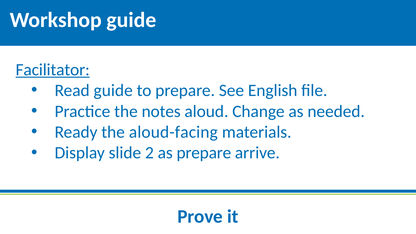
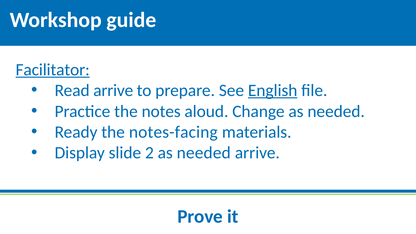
Read guide: guide -> arrive (113, 91)
English underline: none -> present (273, 91)
aloud-facing: aloud-facing -> notes-facing (173, 132)
2 as prepare: prepare -> needed (204, 153)
